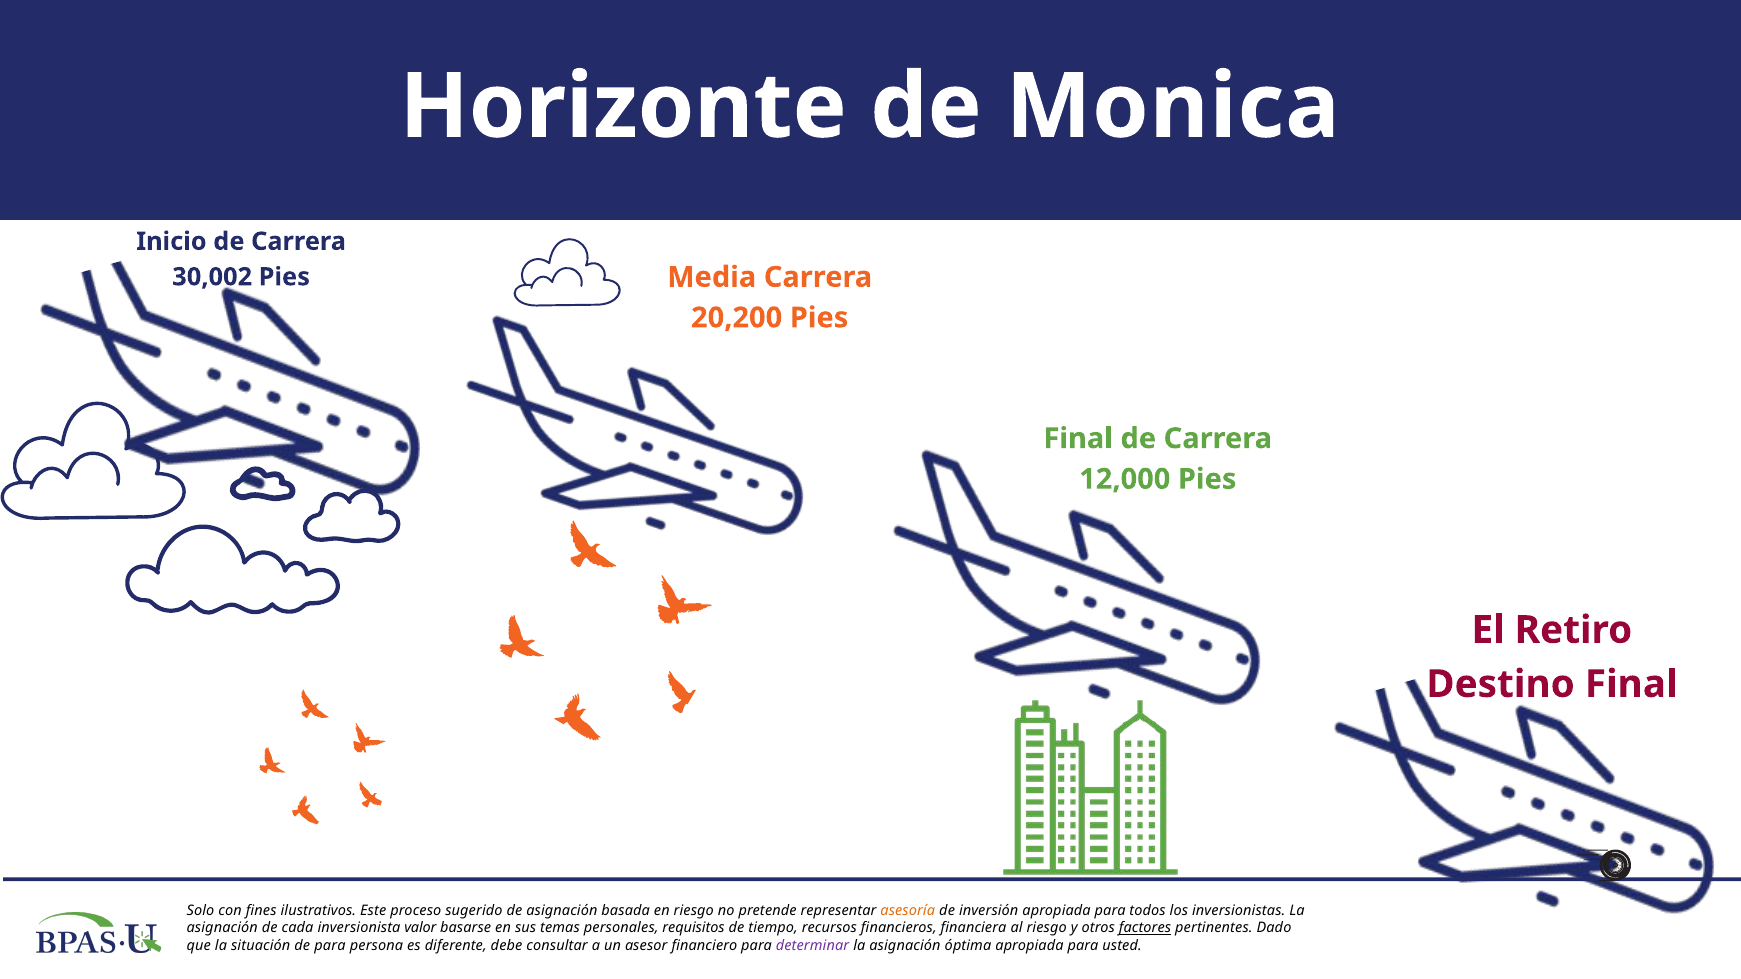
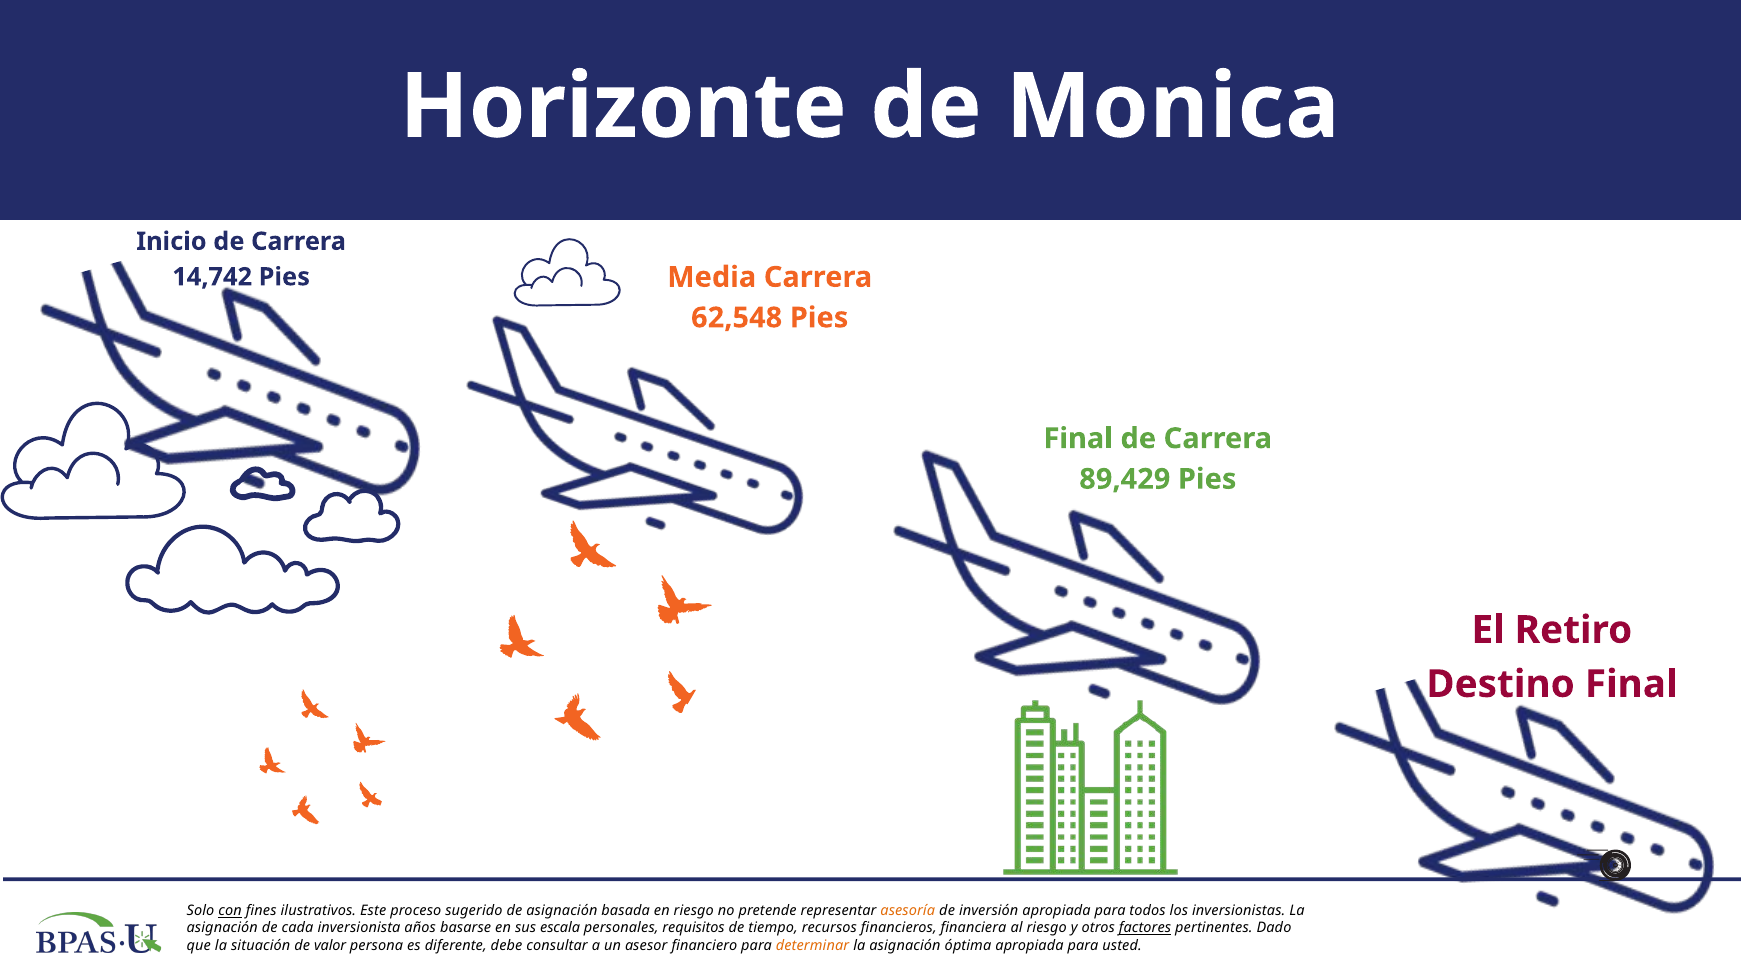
30,002: 30,002 -> 14,742 (212, 277)
20,200: 20,200 -> 62,548 (737, 318)
12,000: 12,000 -> 89,429 (1125, 479)
con underline: none -> present (230, 911)
valor: valor -> años (420, 928)
temas: temas -> escala (560, 928)
de para: para -> valor (330, 946)
determinar colour: purple -> orange (813, 946)
